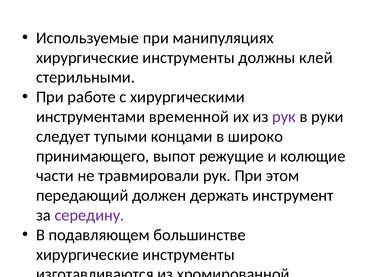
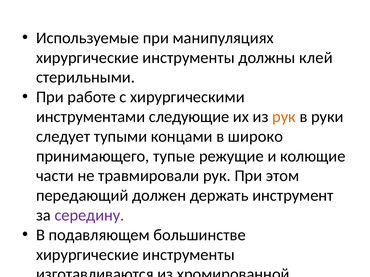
временной: временной -> следующие (189, 117)
рук colour: purple -> orange (284, 117)
выпот: выпот -> тупые (174, 156)
